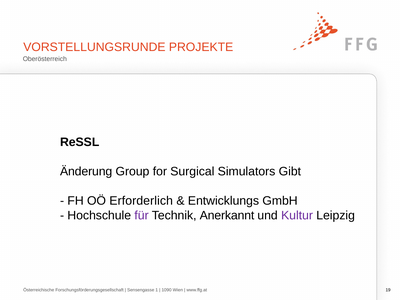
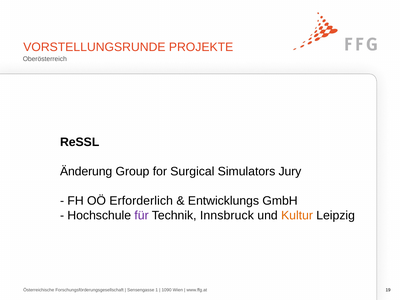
Gibt: Gibt -> Jury (290, 172)
Anerkannt: Anerkannt -> Innsbruck (227, 216)
Kultur colour: purple -> orange (297, 216)
